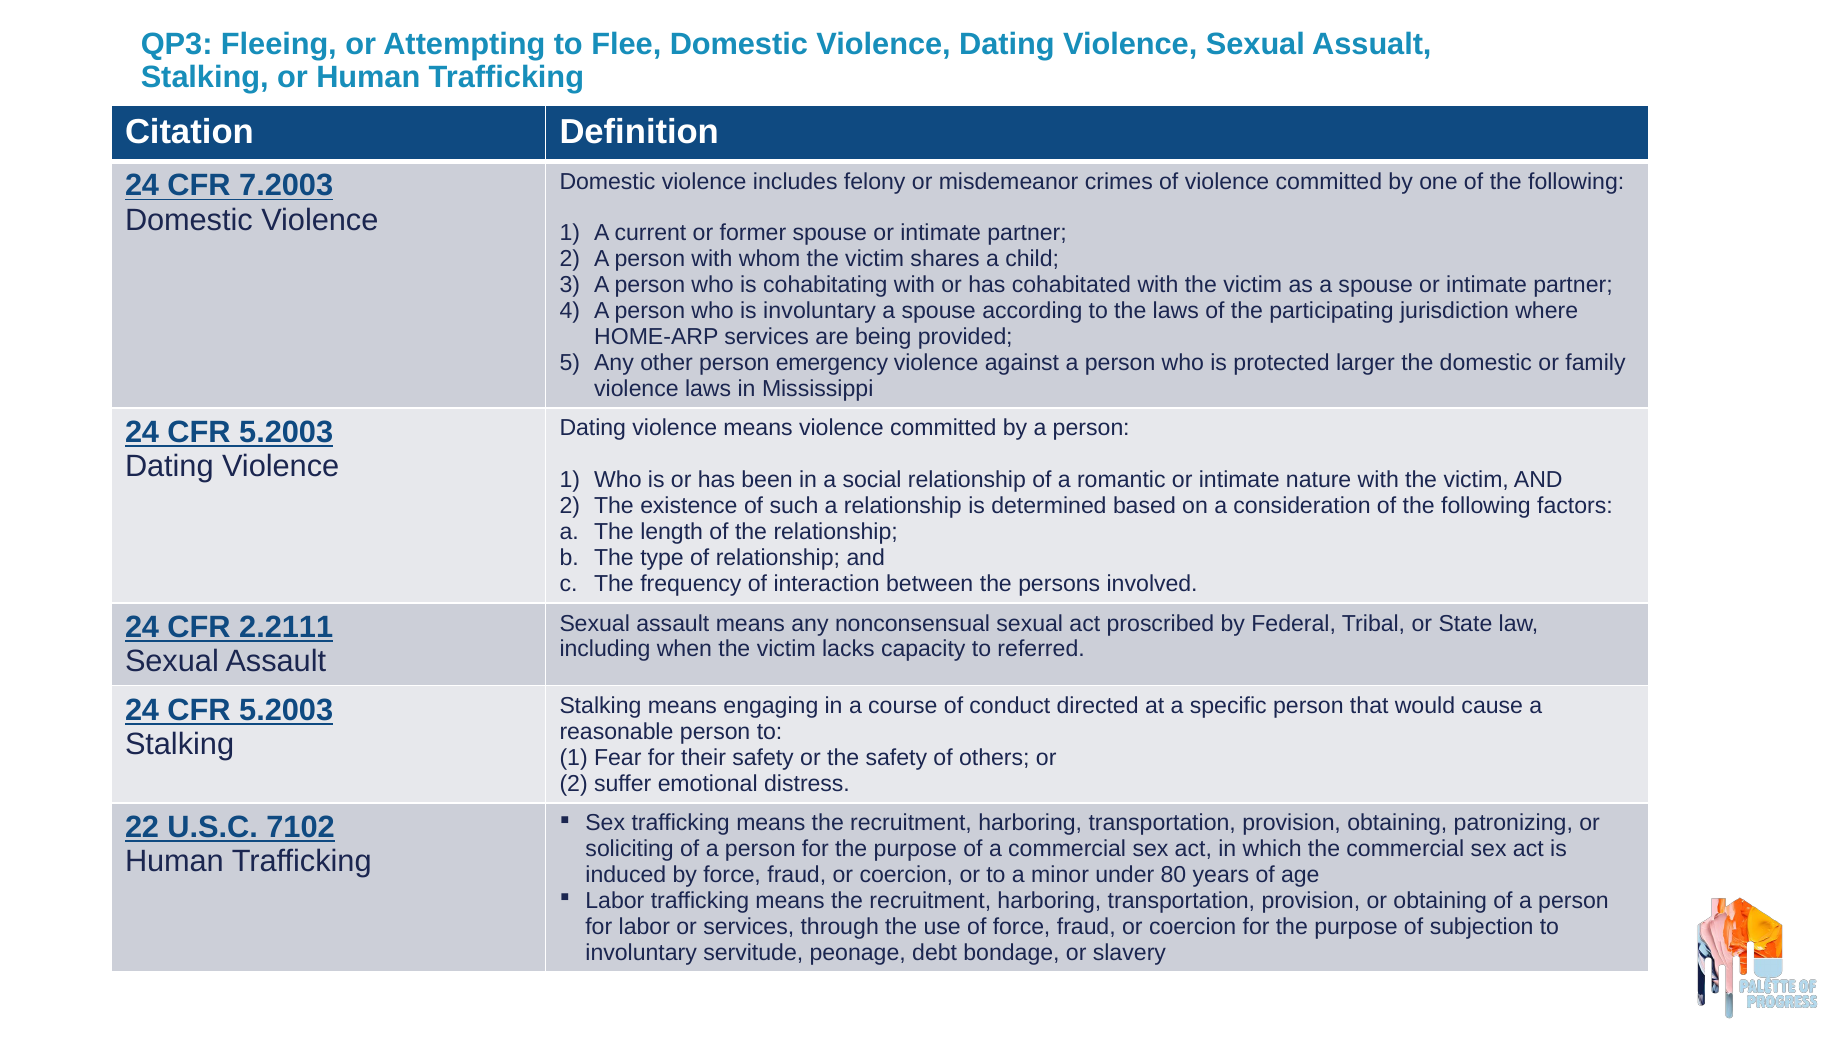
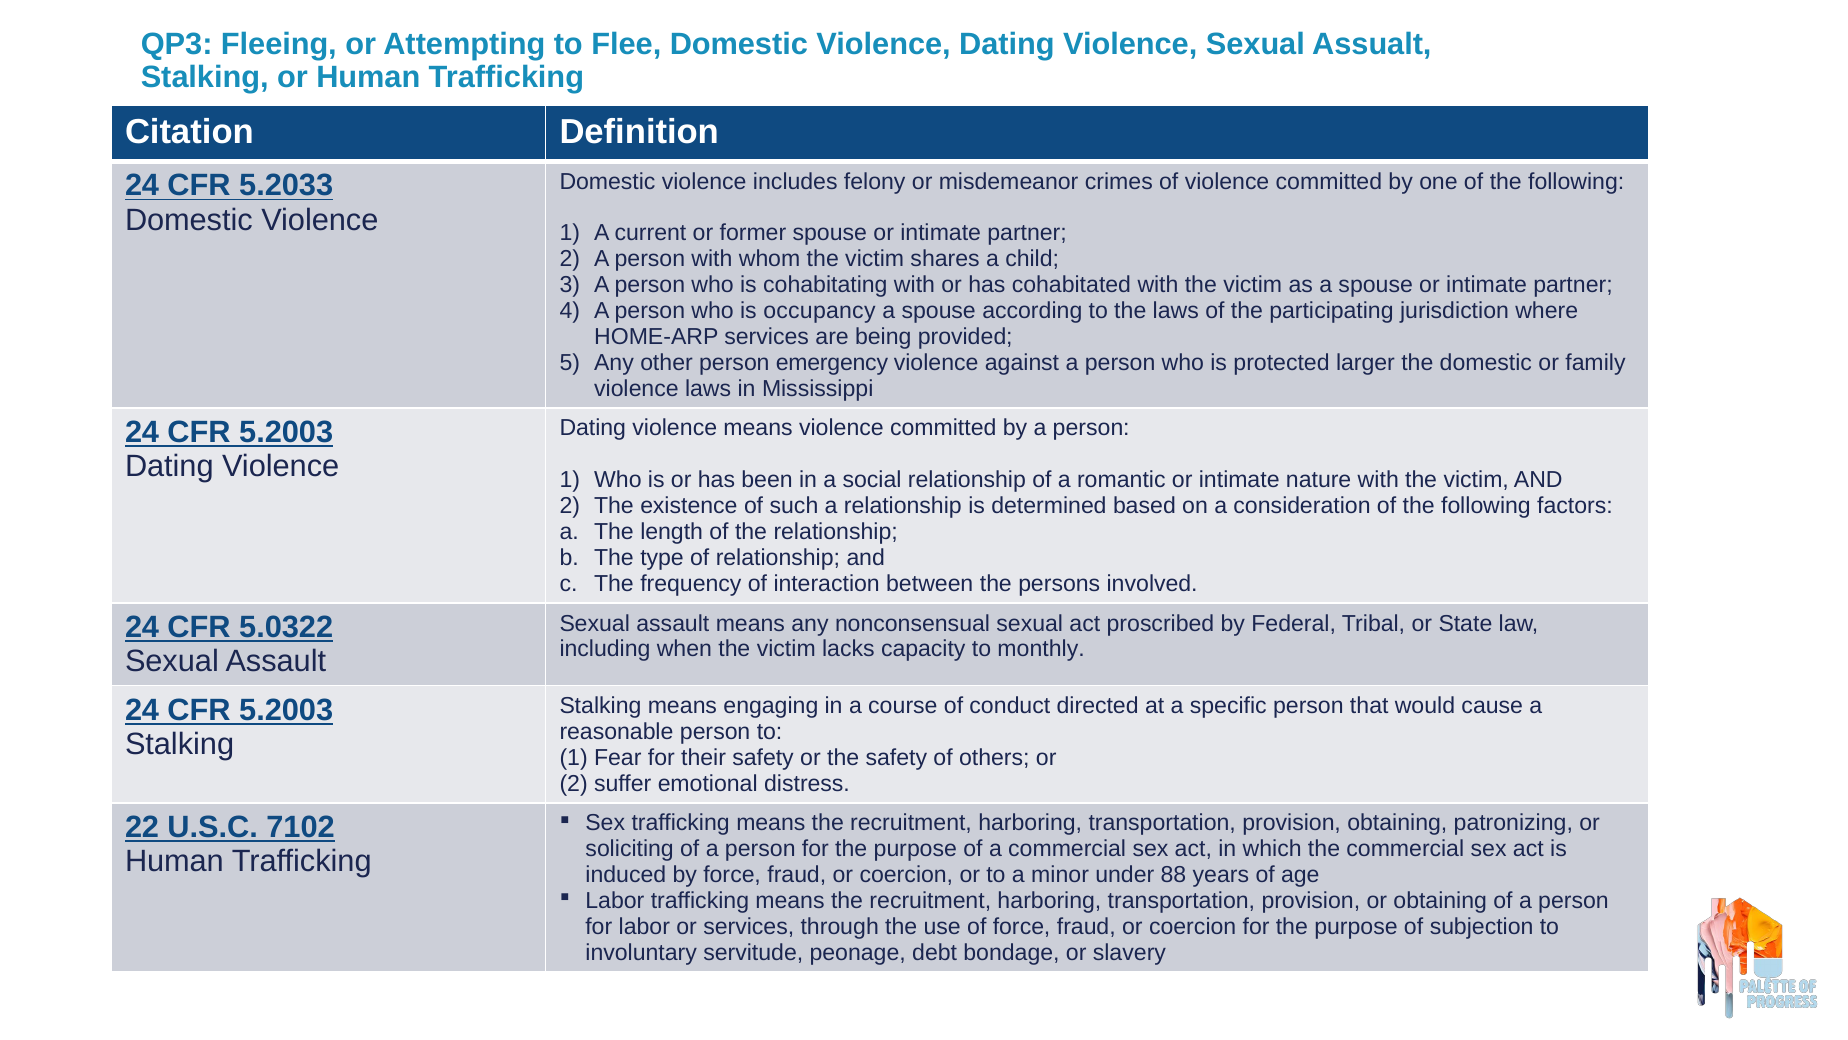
7.2003: 7.2003 -> 5.2033 (286, 186)
is involuntary: involuntary -> occupancy (819, 311)
2.2111: 2.2111 -> 5.0322 (286, 627)
referred: referred -> monthly (1041, 649)
80: 80 -> 88 (1173, 875)
